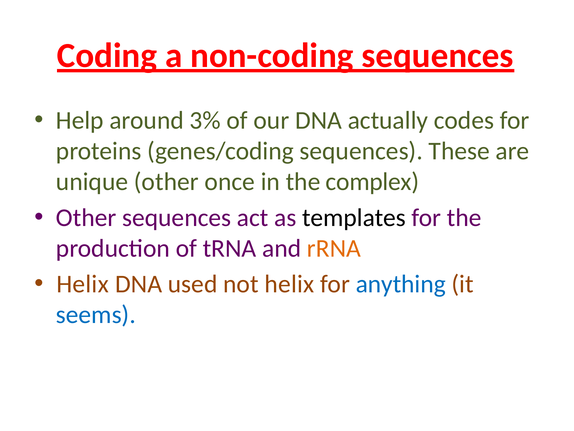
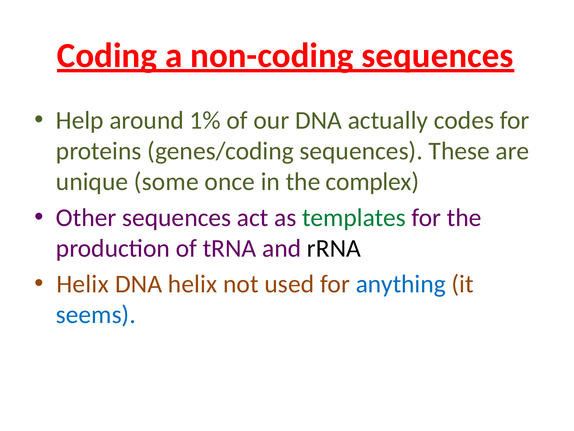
3%: 3% -> 1% (205, 120)
unique other: other -> some (166, 182)
templates colour: black -> green (354, 217)
rRNA colour: orange -> black (334, 248)
DNA used: used -> helix (193, 284)
not helix: helix -> used (289, 284)
